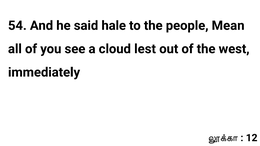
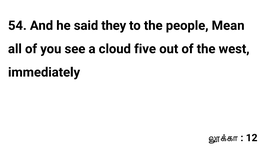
hale: hale -> they (114, 26)
lest: lest -> five (145, 49)
